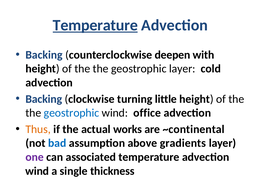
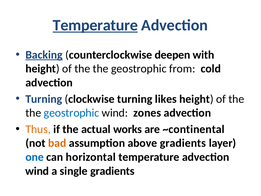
Backing underline: none -> present (44, 55)
geostrophic layer: layer -> from (182, 69)
Backing: Backing -> Turning (44, 99)
little: little -> likes (166, 99)
office: office -> zones (147, 113)
bad colour: blue -> orange (57, 143)
one colour: purple -> blue (35, 157)
associated: associated -> horizontal (91, 157)
single thickness: thickness -> gradients (112, 171)
